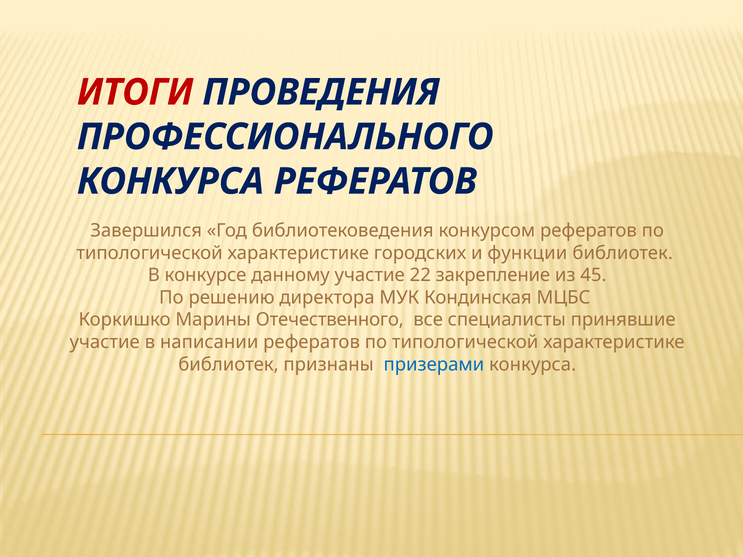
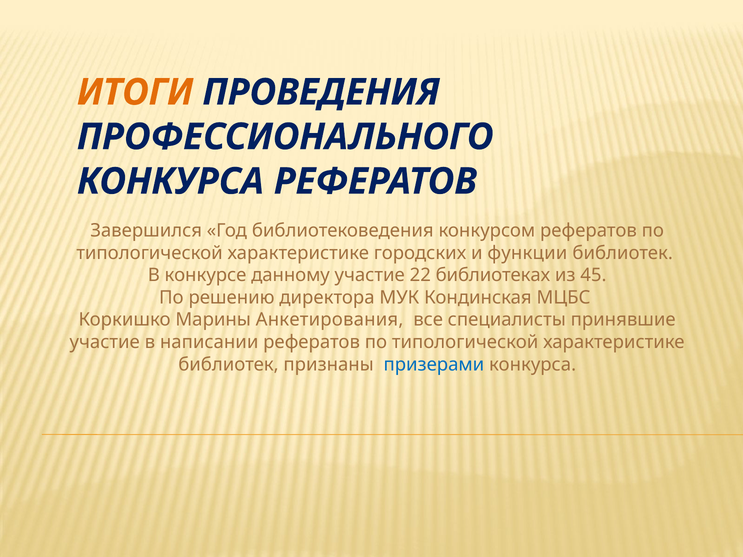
ИТОГИ colour: red -> orange (135, 92)
закрепление: закрепление -> библиотеках (493, 275)
Отечественного: Отечественного -> Анкетирования (330, 320)
